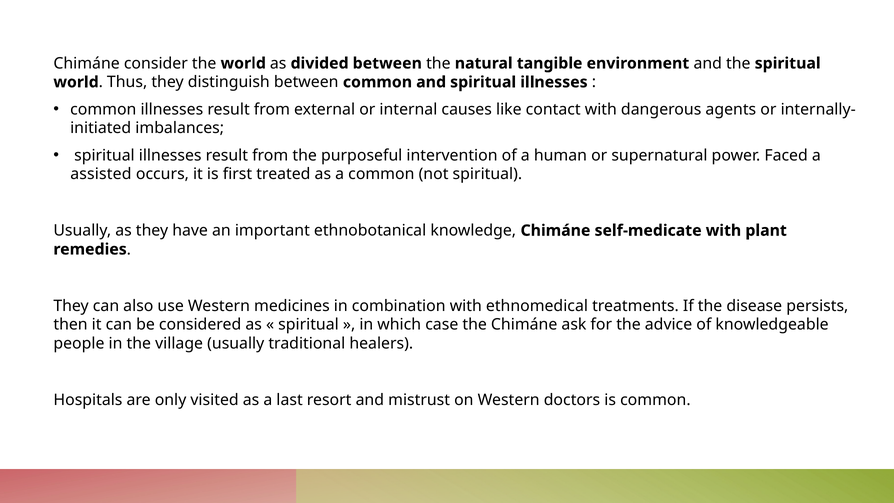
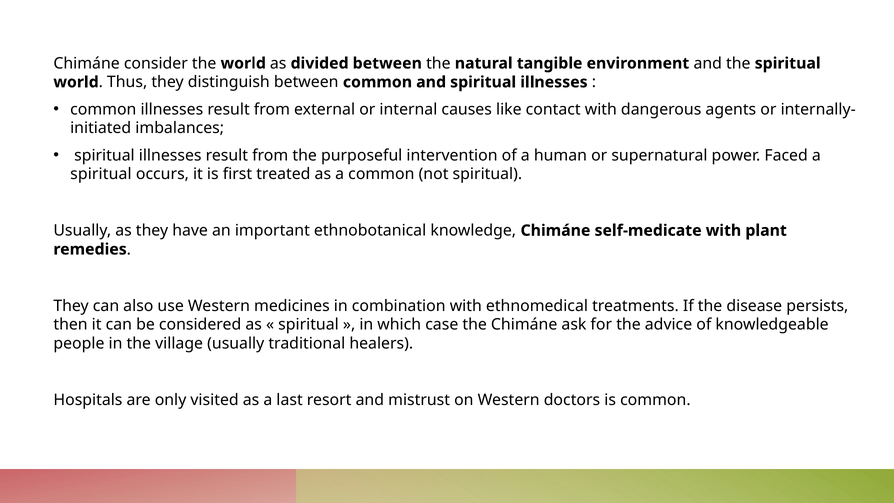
assisted: assisted -> spiritual (101, 174)
